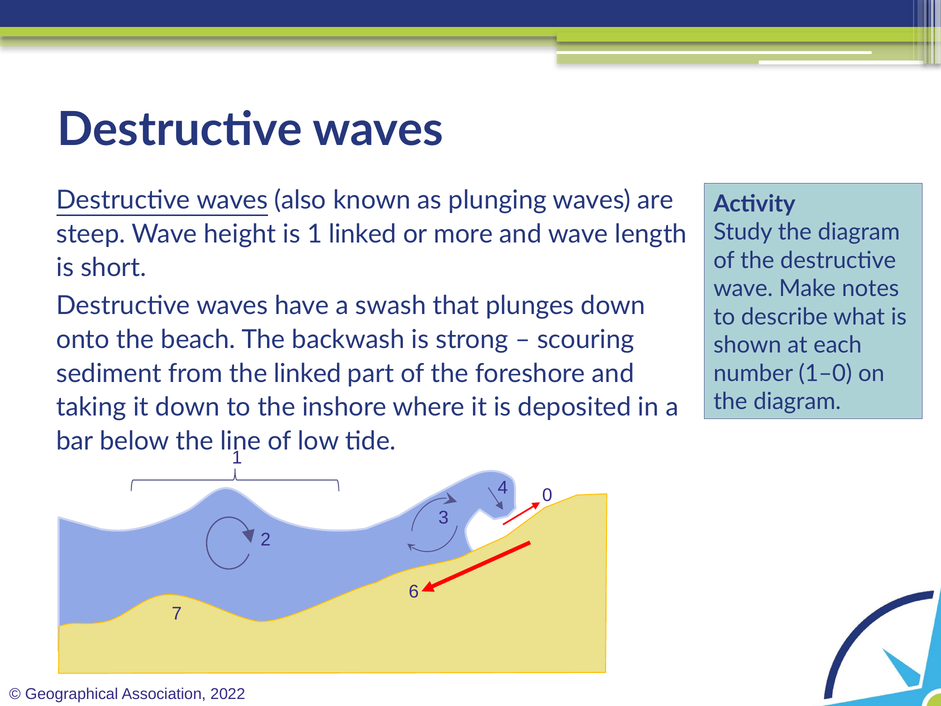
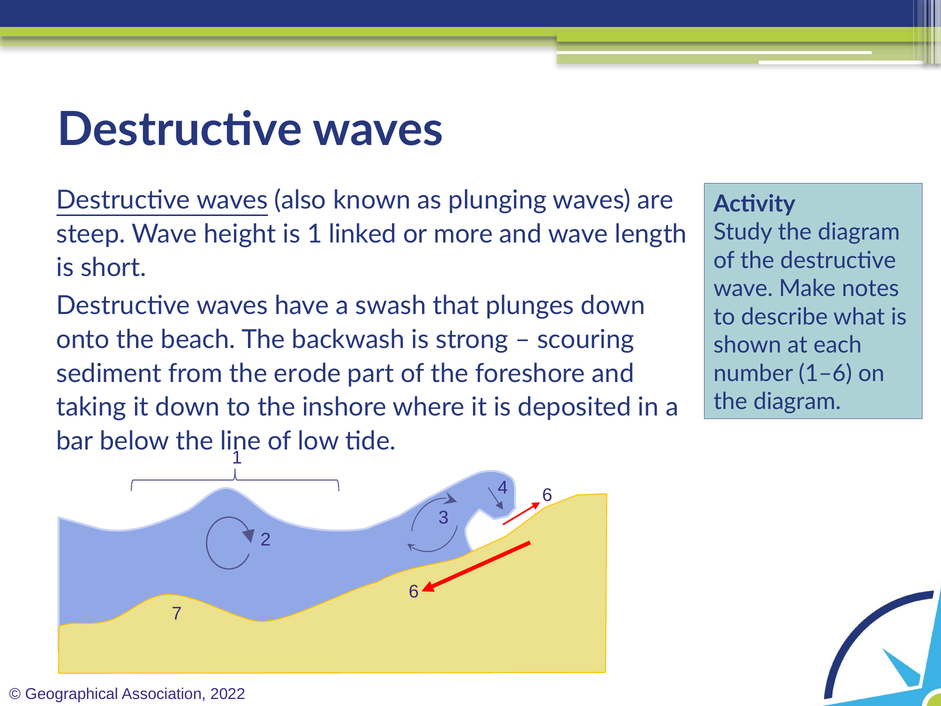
the linked: linked -> erode (308, 373)
1–0: 1–0 -> 1–6 (825, 373)
4 0: 0 -> 6 (547, 495)
